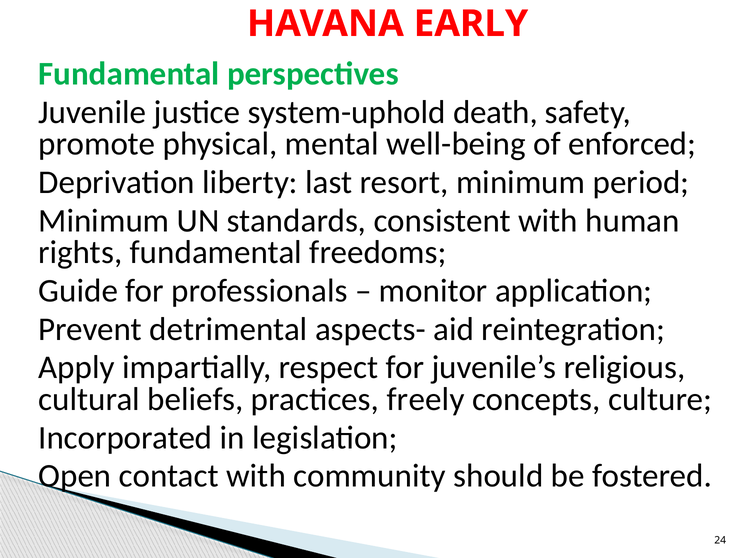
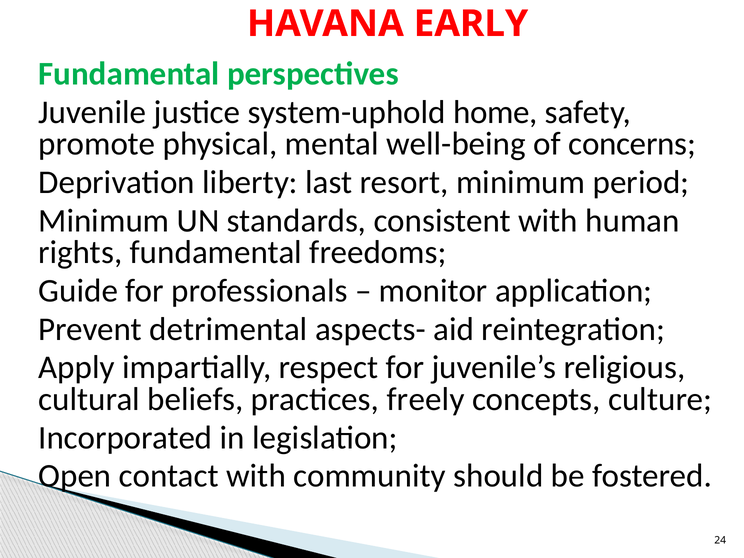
death: death -> home (495, 112)
enforced: enforced -> concerns (632, 144)
